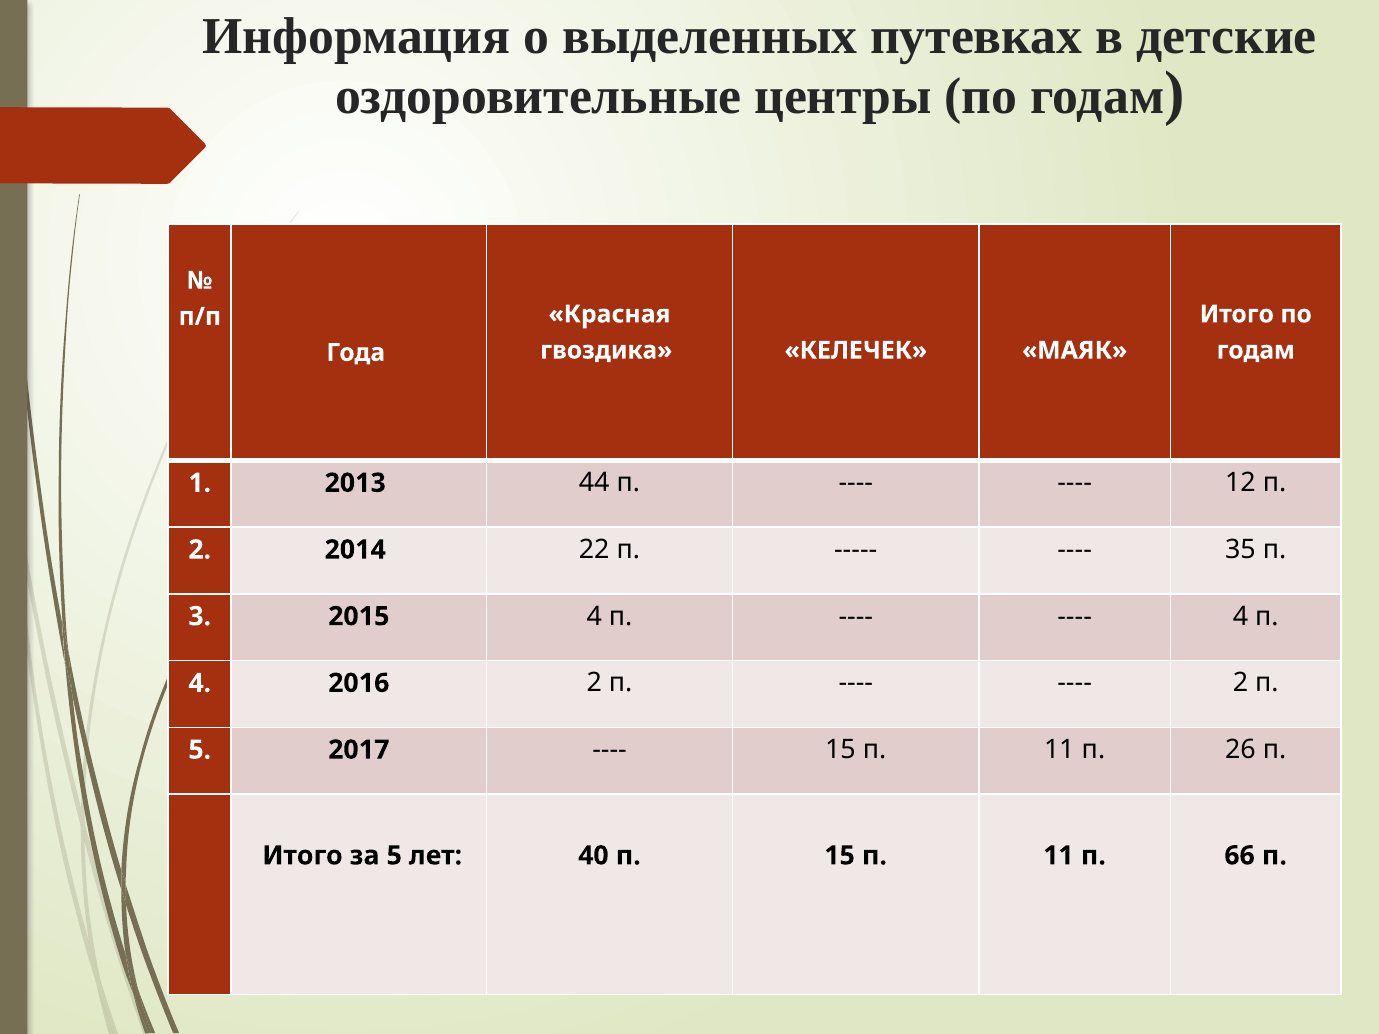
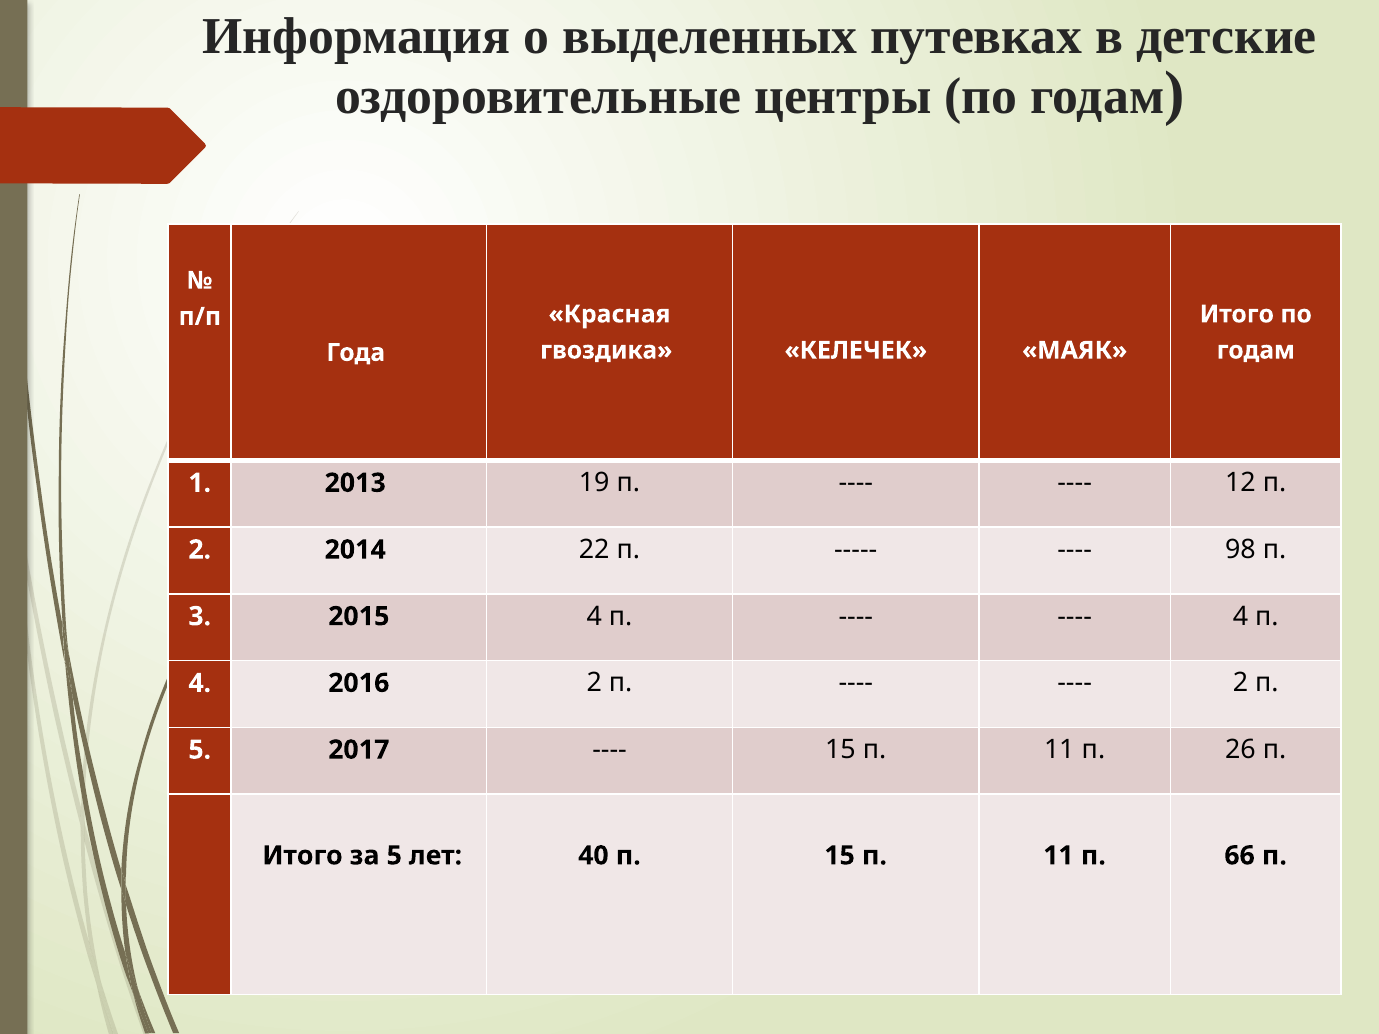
44: 44 -> 19 (594, 483)
35: 35 -> 98 (1240, 550)
